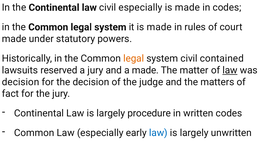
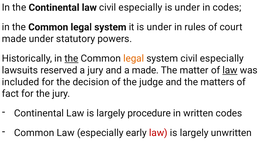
made: made -> under (187, 8)
it is made: made -> under (159, 27)
the underline: none -> present (71, 58)
system civil contained: contained -> especially (222, 58)
decision: decision -> included (21, 82)
law colour: blue -> red (158, 133)
